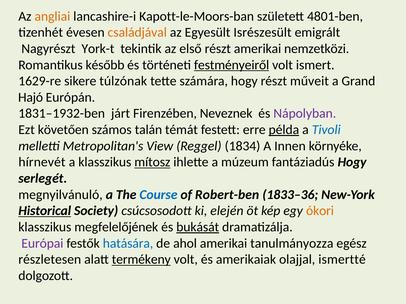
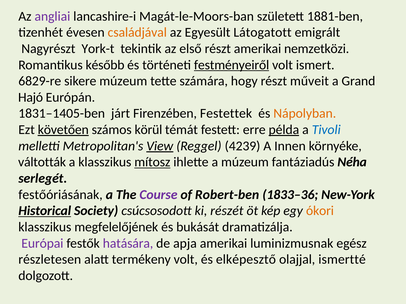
angliai colour: orange -> purple (52, 16)
Kapott-le-Moors-ban: Kapott-le-Moors-ban -> Magát-le-Moors-ban (197, 16)
4801-ben: 4801-ben -> 1881-ben (335, 16)
Isrészesült: Isrészesült -> Látogatott (263, 33)
1629-re: 1629-re -> 6829-re (40, 81)
sikere túlzónak: túlzónak -> múzeum (123, 81)
1831–1932-ben: 1831–1932-ben -> 1831–1405-ben (62, 114)
Neveznek: Neveznek -> Festettek (226, 114)
Nápolyban colour: purple -> orange (305, 114)
követően underline: none -> present (63, 130)
talán: talán -> körül (148, 130)
View underline: none -> present (160, 146)
1834: 1834 -> 4239 (243, 146)
hírnevét: hírnevét -> váltották (42, 162)
fantáziadús Hogy: Hogy -> Néha (352, 162)
megnyilvánuló: megnyilvánuló -> festőóriásának (61, 195)
Course colour: blue -> purple (158, 195)
elején: elején -> részét (227, 211)
bukását underline: present -> none (198, 227)
hatására colour: blue -> purple (128, 244)
ahol: ahol -> apja (185, 244)
tanulmányozza: tanulmányozza -> luminizmusnak (292, 244)
termékeny underline: present -> none (141, 260)
amerikaiak: amerikaiak -> elképesztő (246, 260)
